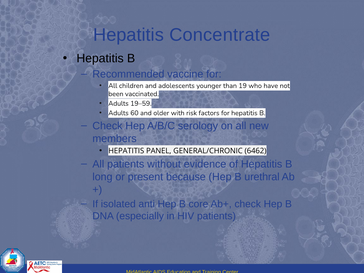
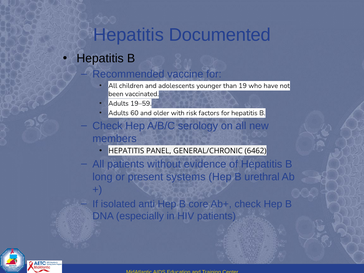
Concentrate: Concentrate -> Documented (220, 35)
because: because -> systems (186, 177)
